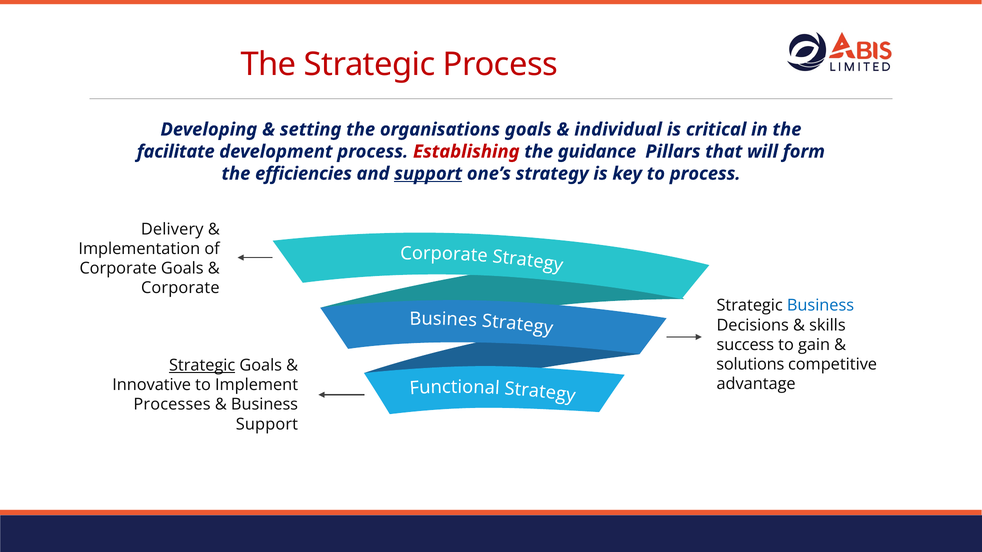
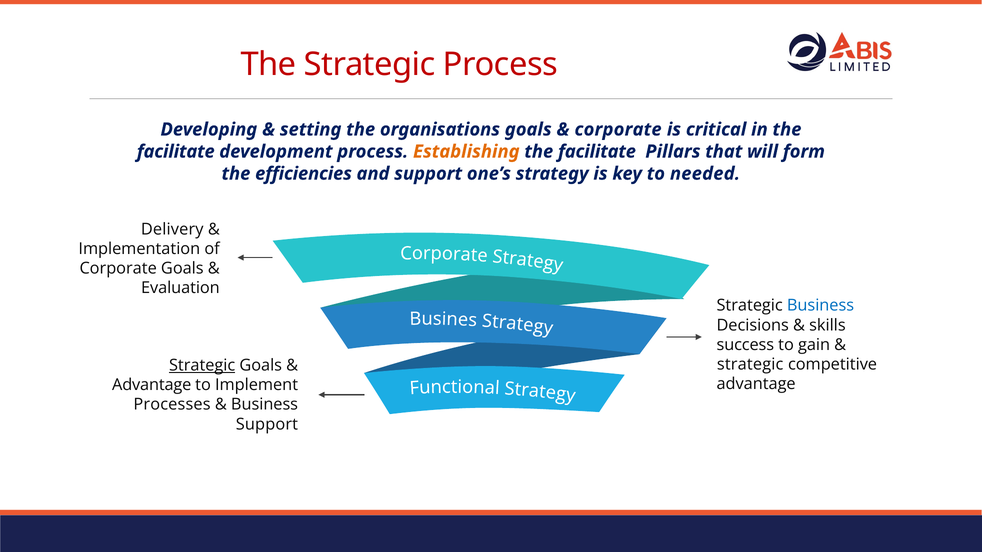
individual: individual -> corporate (618, 130)
Establishing colour: red -> orange (466, 152)
guidance: guidance -> facilitate (597, 152)
support underline: present -> none (428, 174)
to process: process -> needed (705, 174)
Corporate: Corporate -> Evaluation (180, 288)
solutions: solutions -> strategic (750, 365)
Innovative: Innovative -> Advantage (152, 385)
